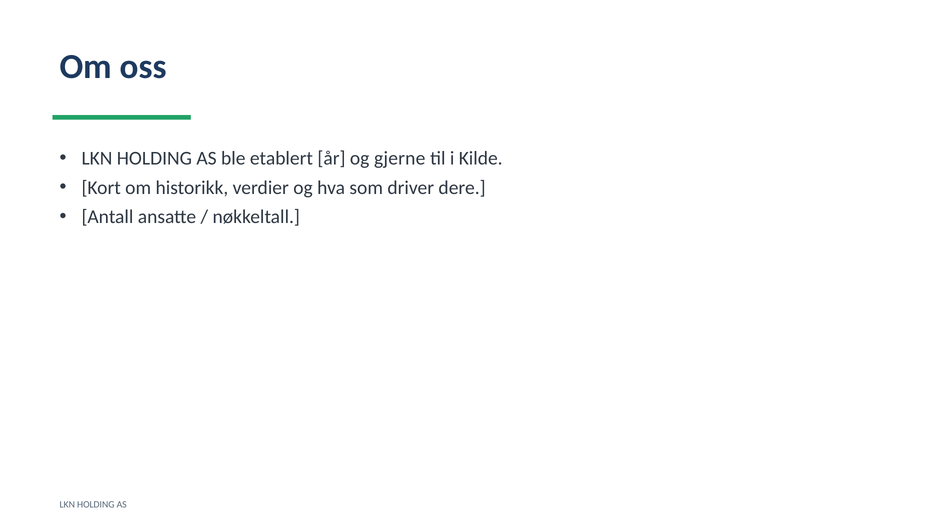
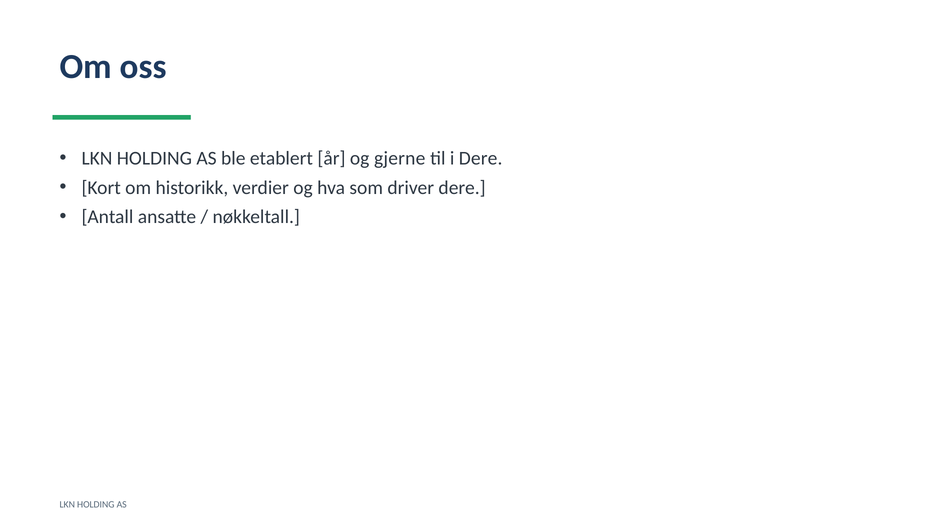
i Kilde: Kilde -> Dere (481, 159)
